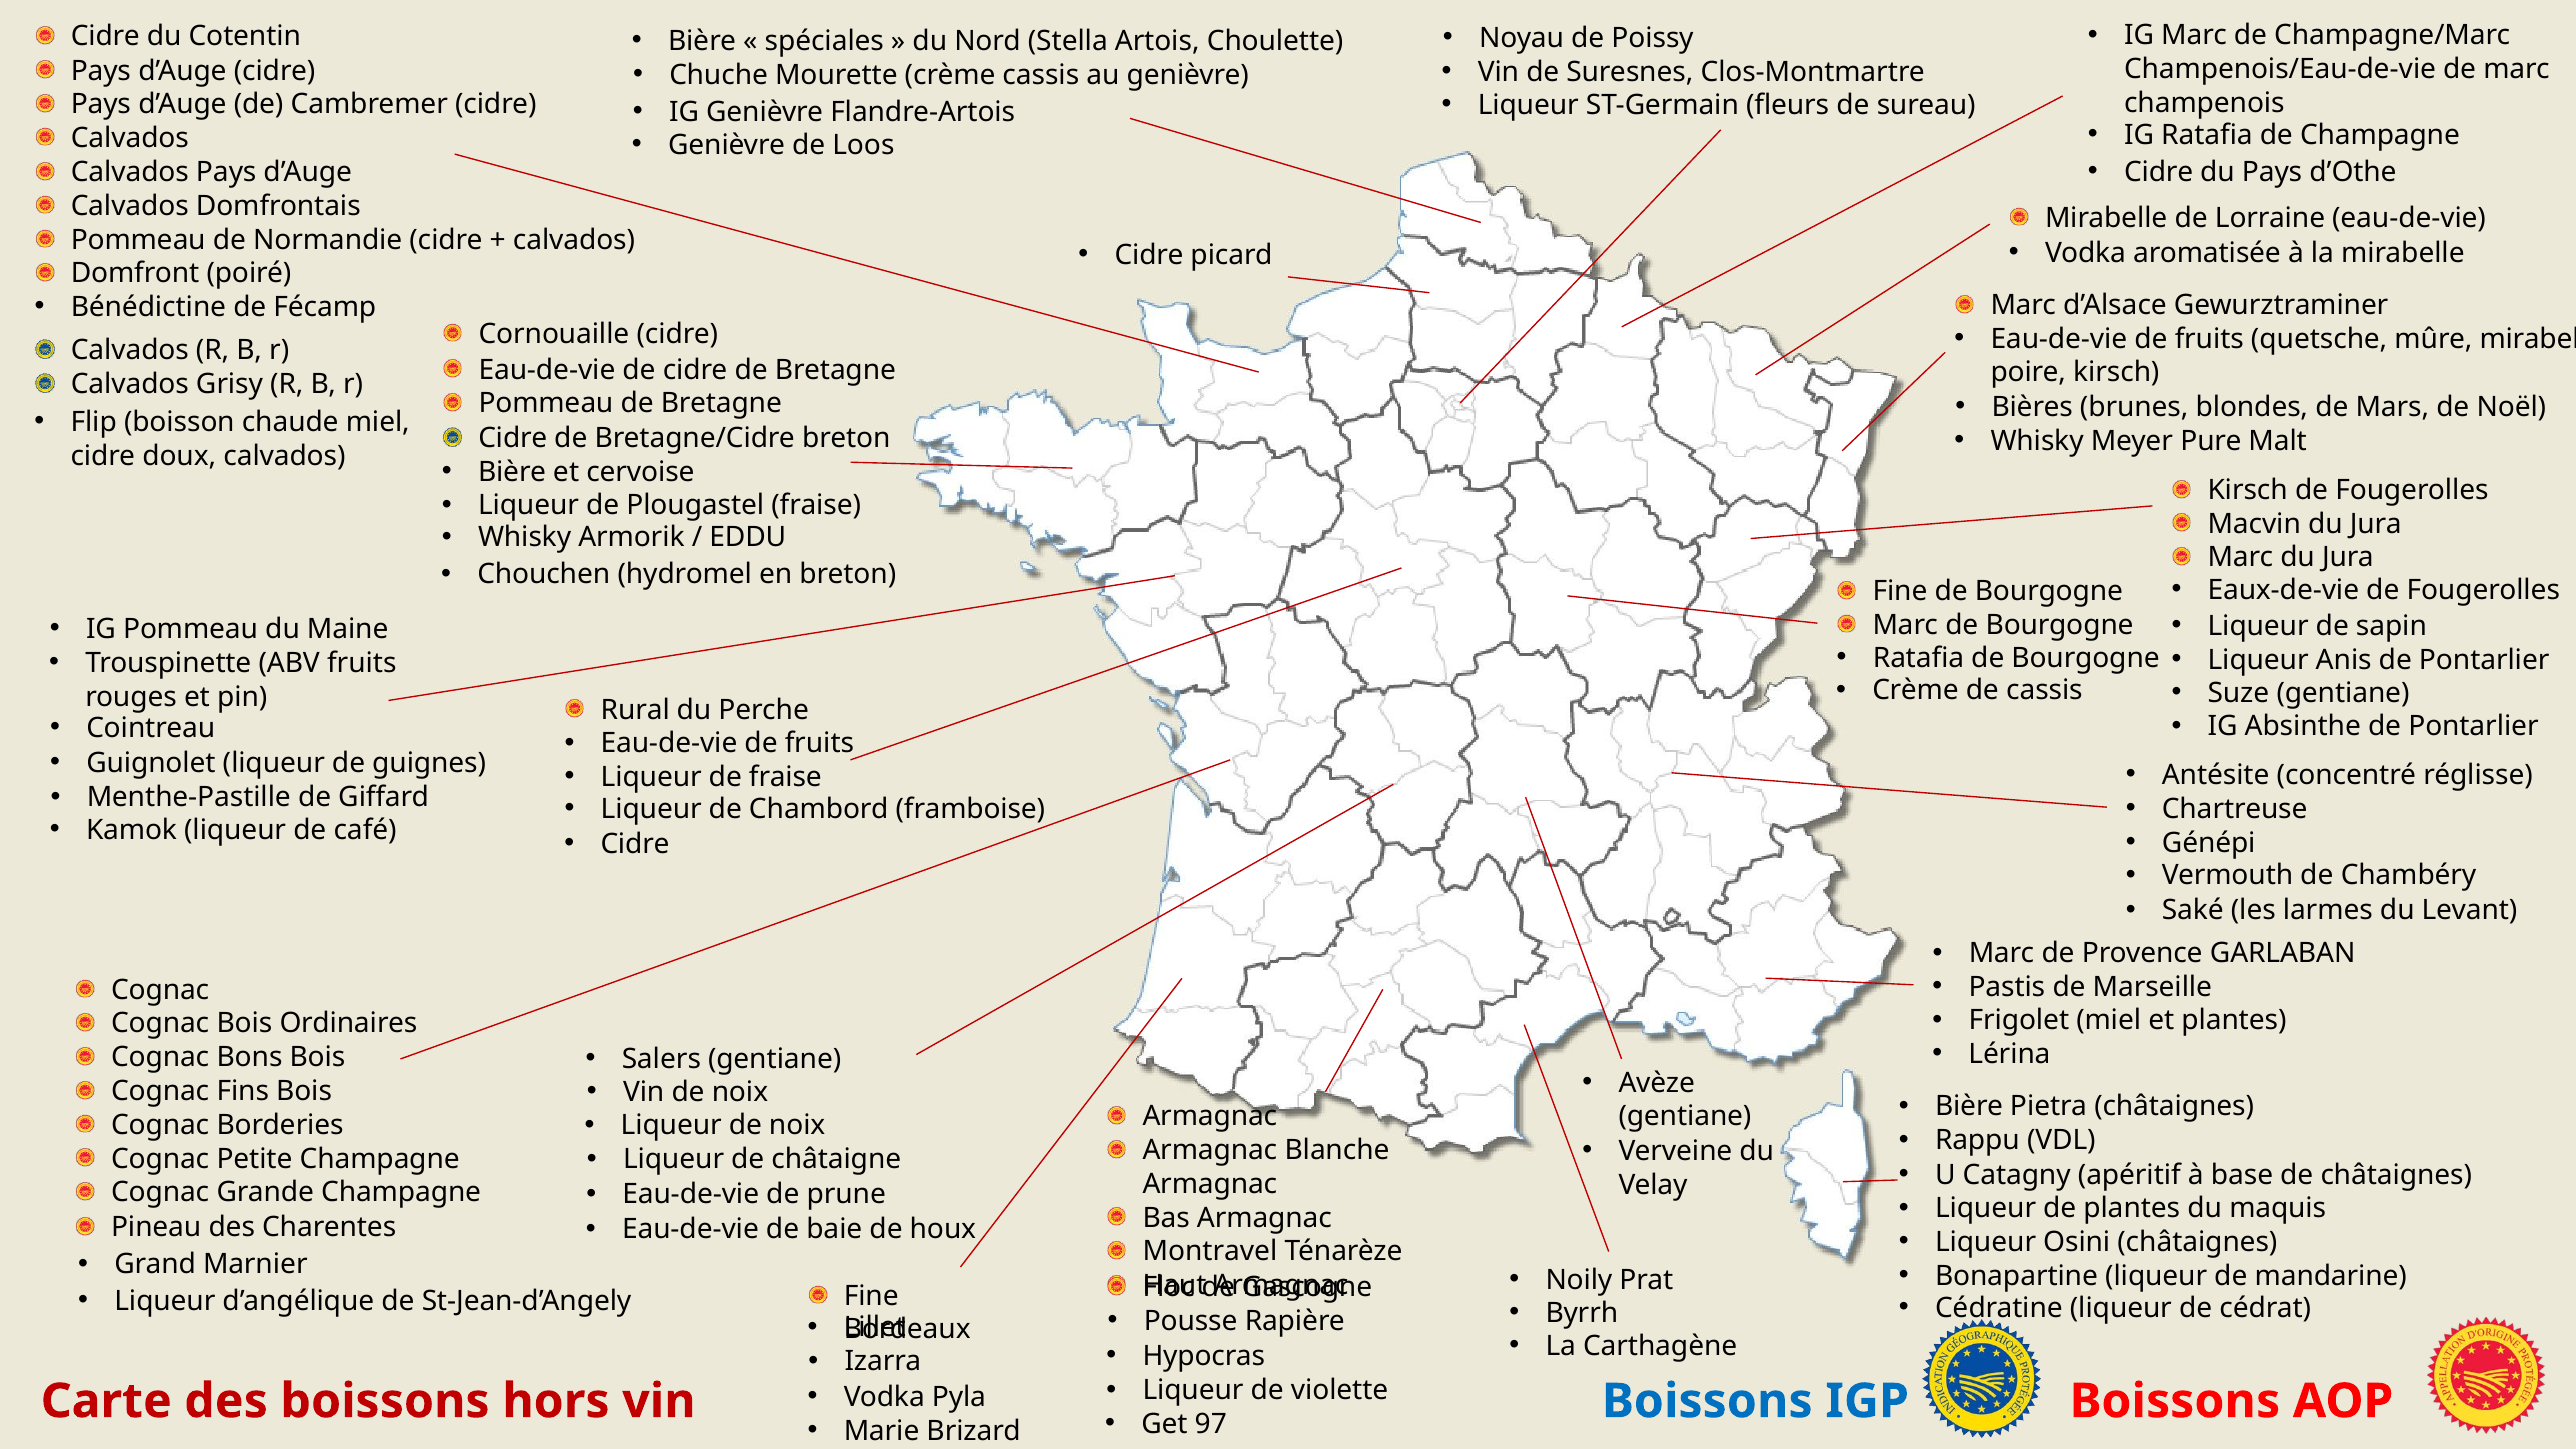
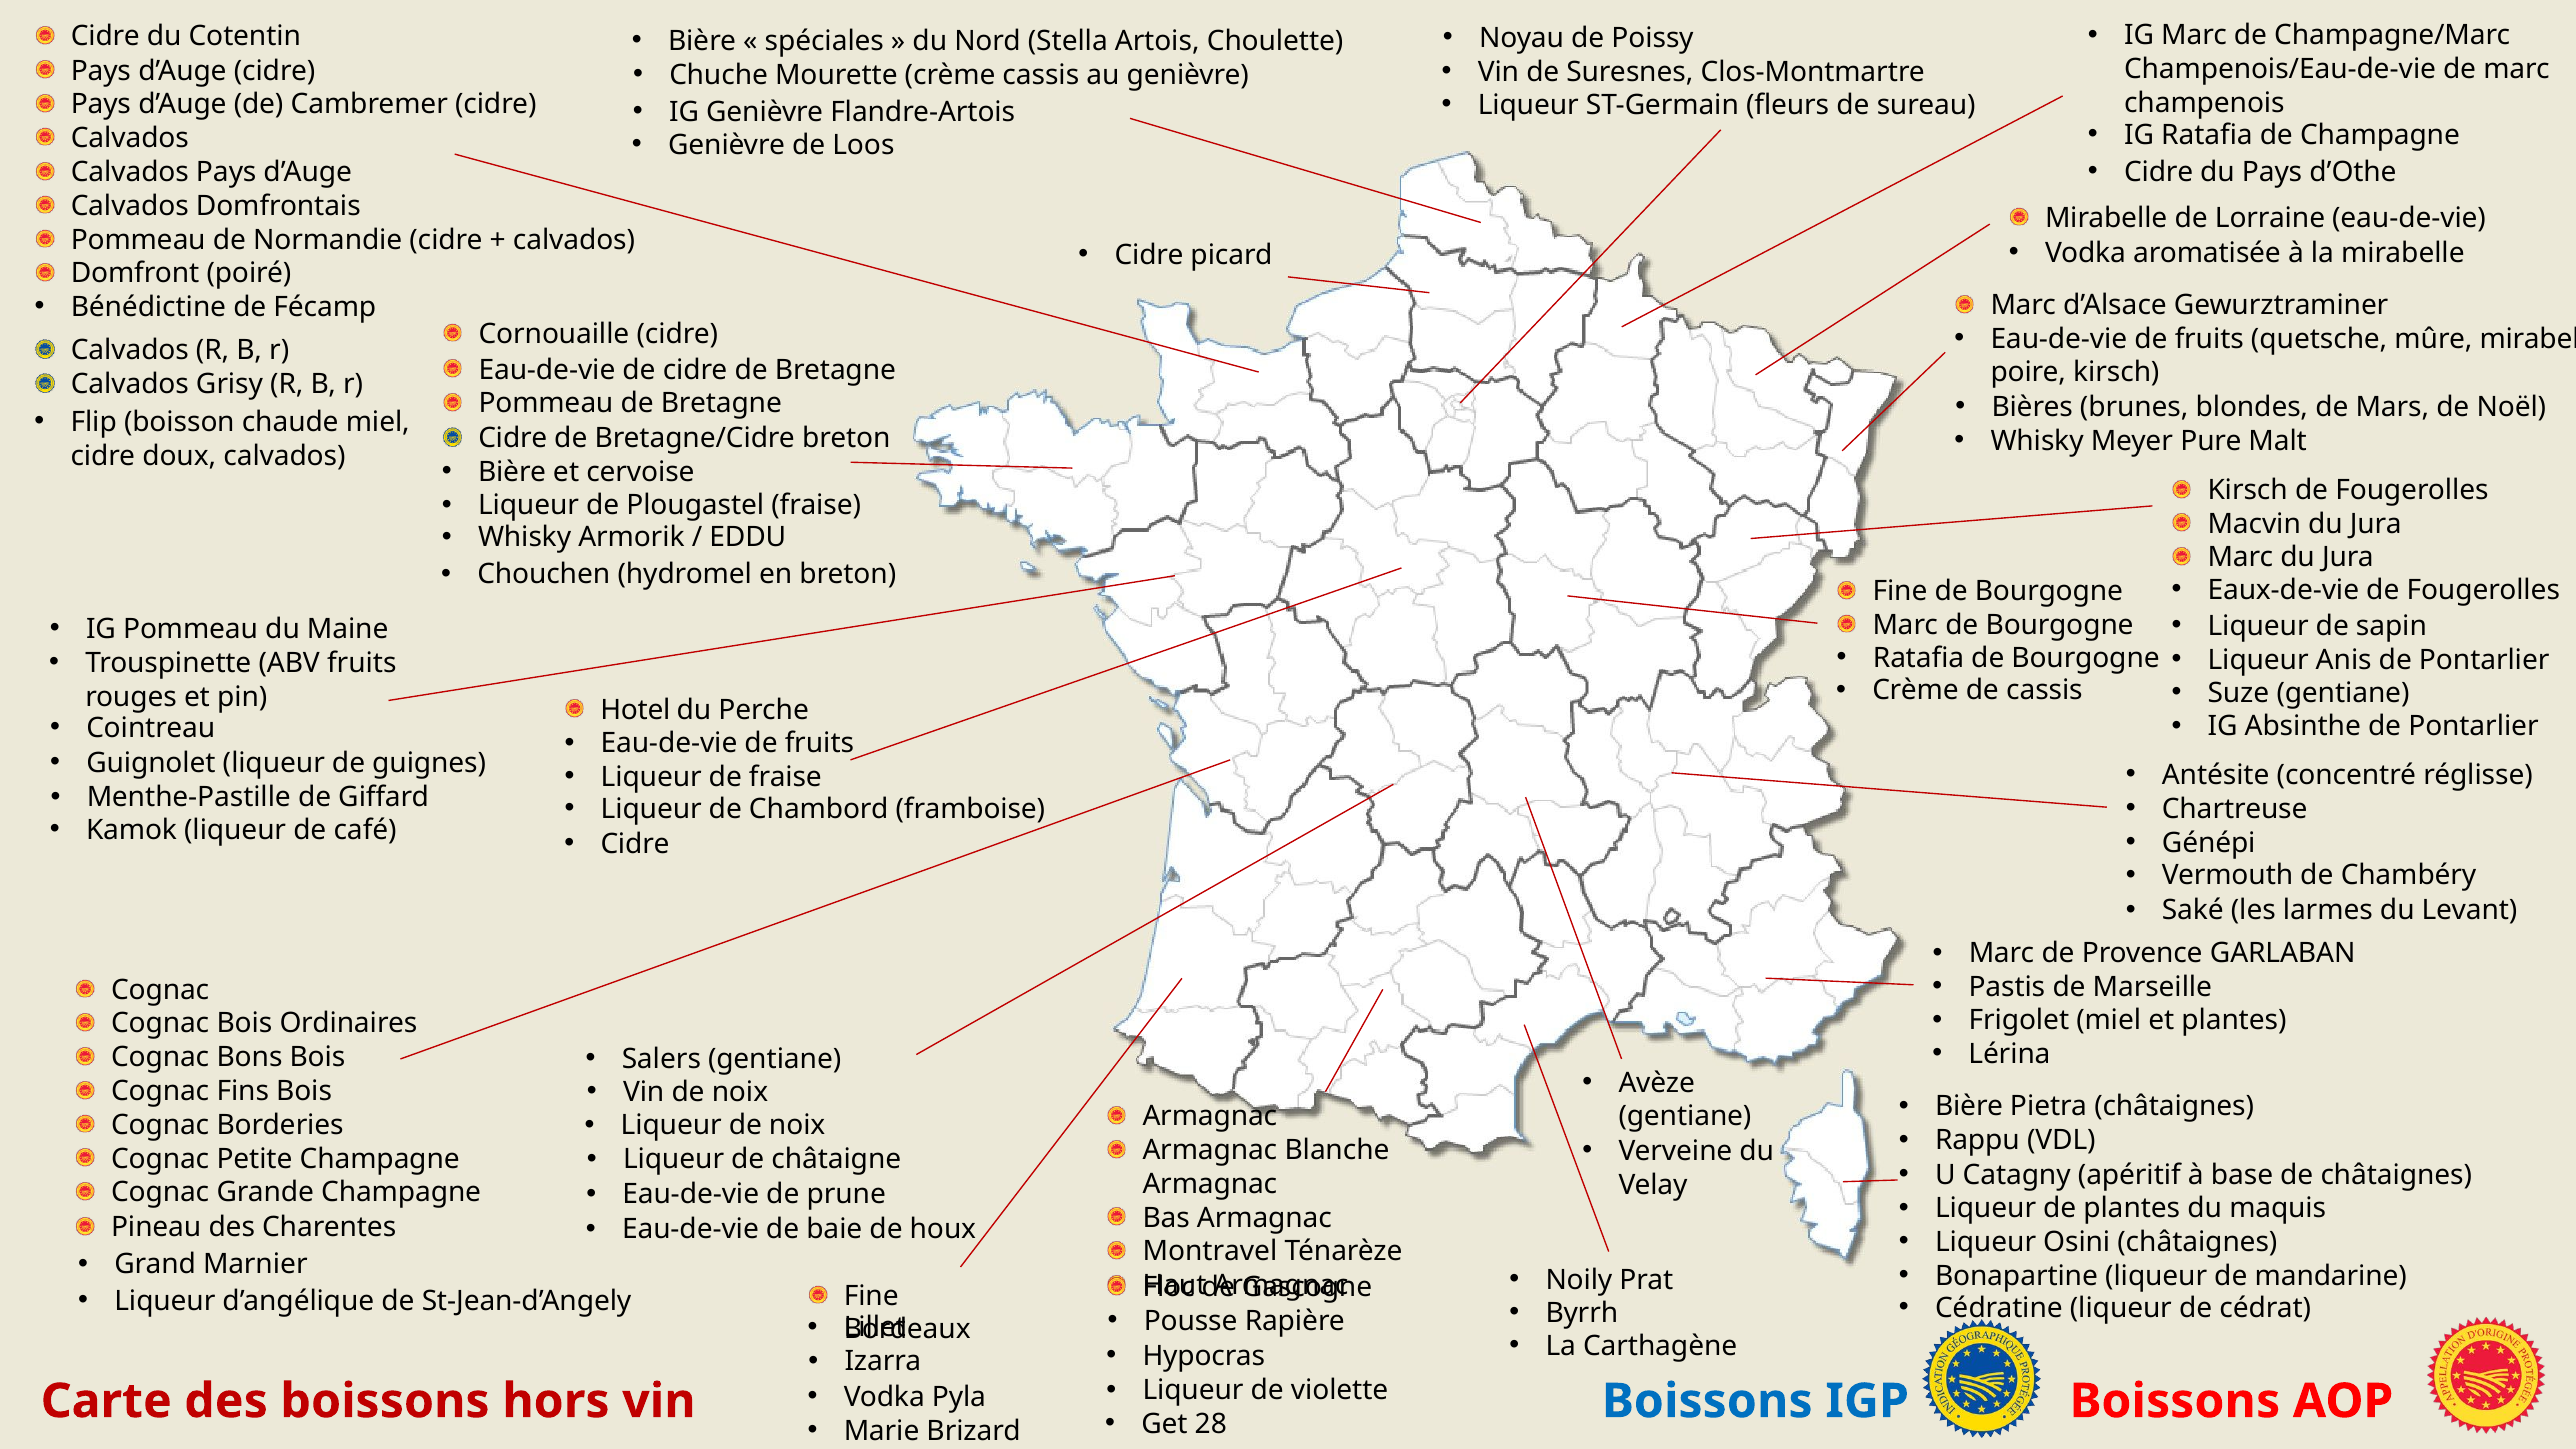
Rural: Rural -> Hotel (635, 710)
97: 97 -> 28 (1211, 1424)
